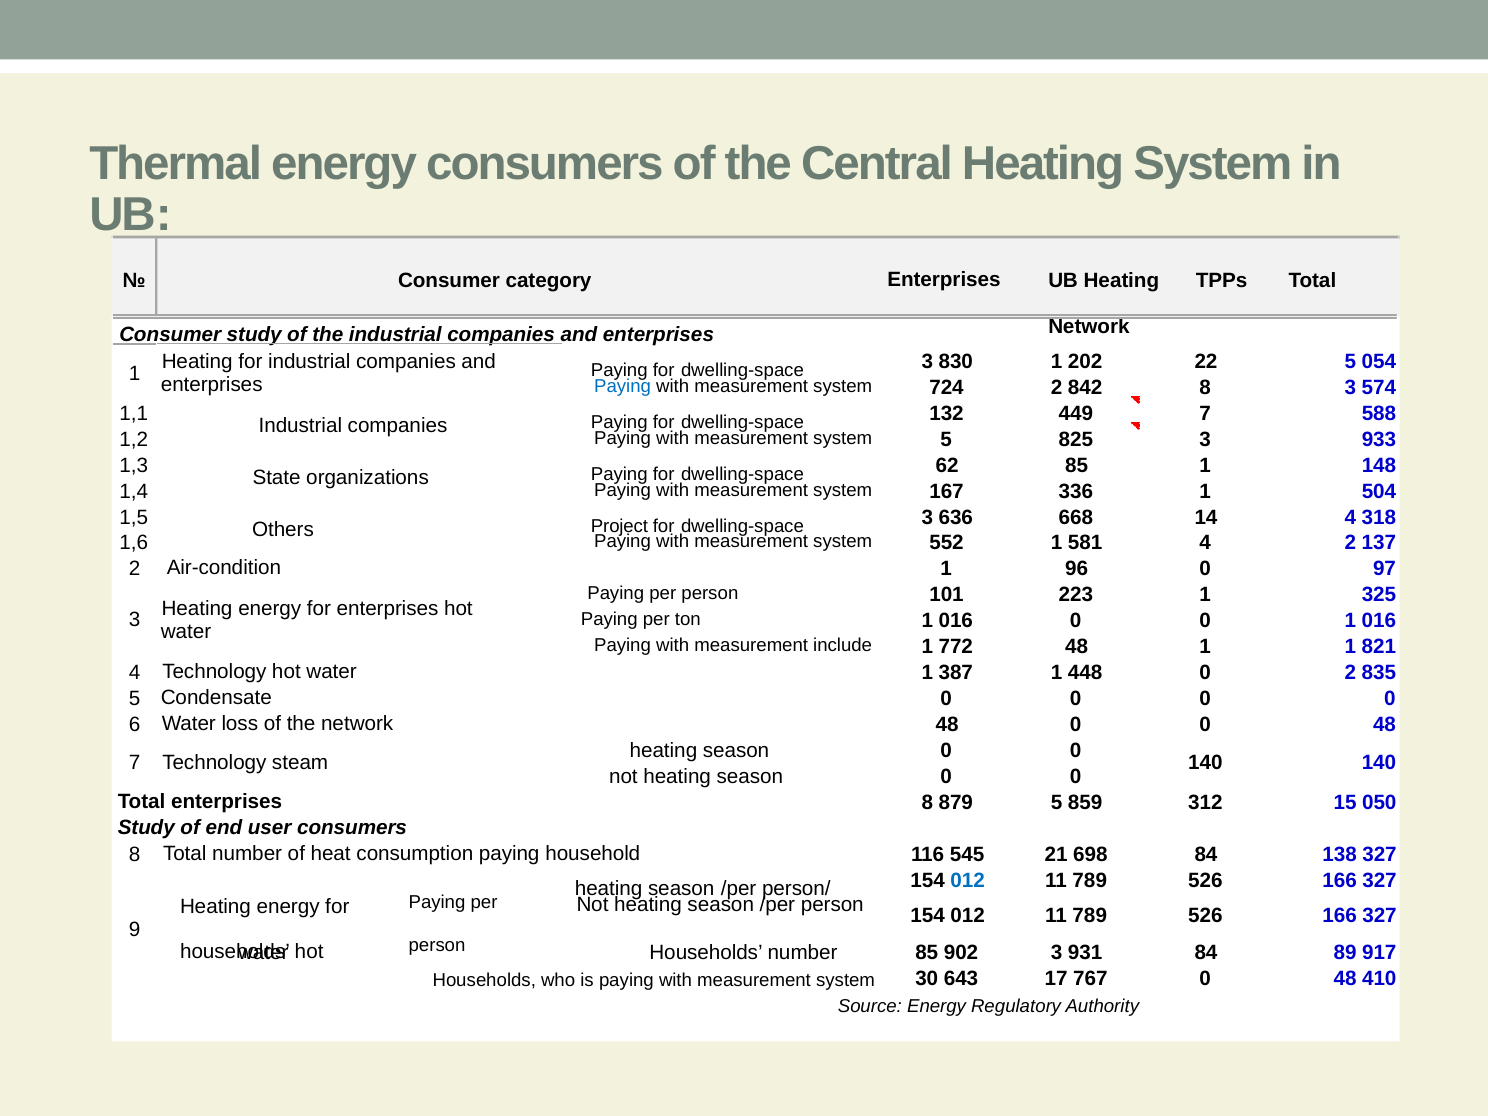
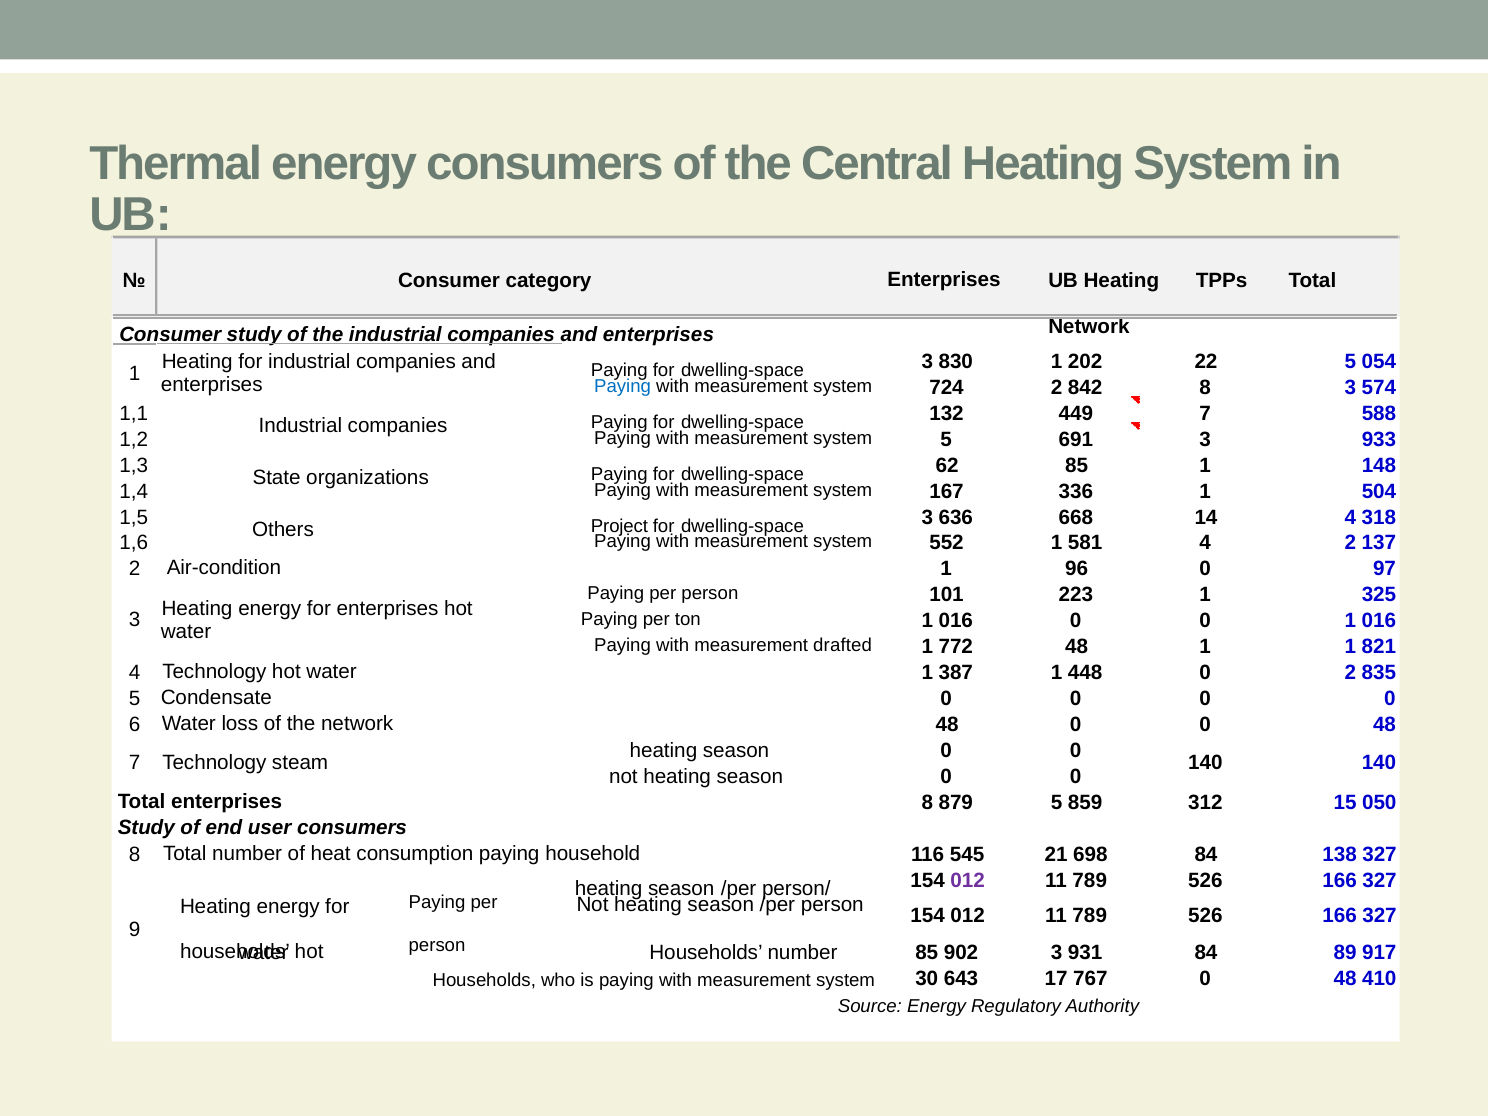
825: 825 -> 691 (1076, 439)
include: include -> drafted (843, 646)
012 colour: blue -> purple (968, 881)
